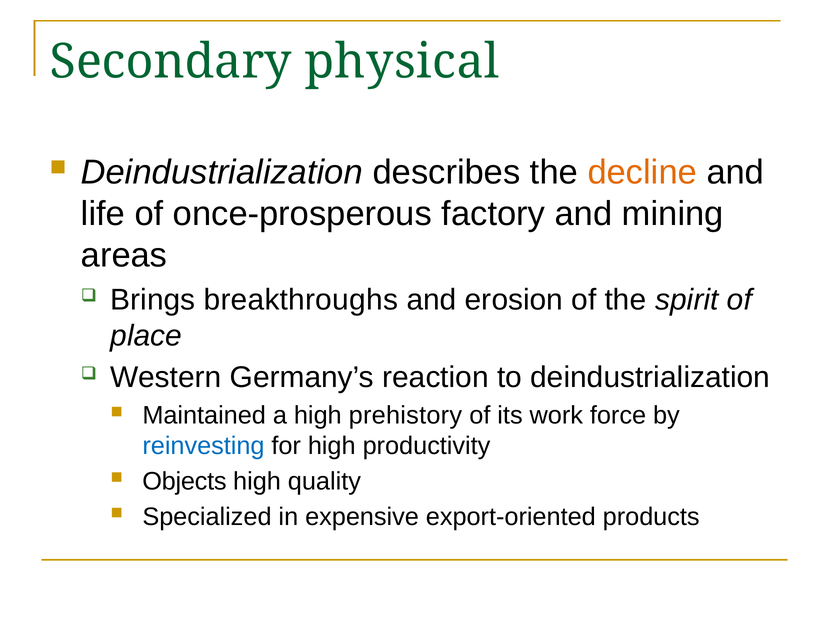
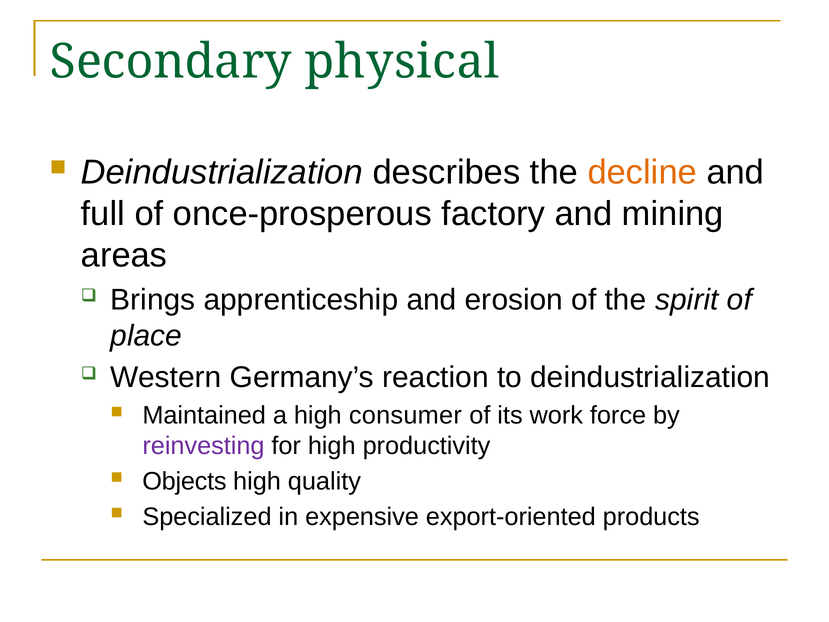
life: life -> full (103, 214)
breakthroughs: breakthroughs -> apprenticeship (301, 300)
prehistory: prehistory -> consumer (405, 415)
reinvesting colour: blue -> purple (203, 446)
